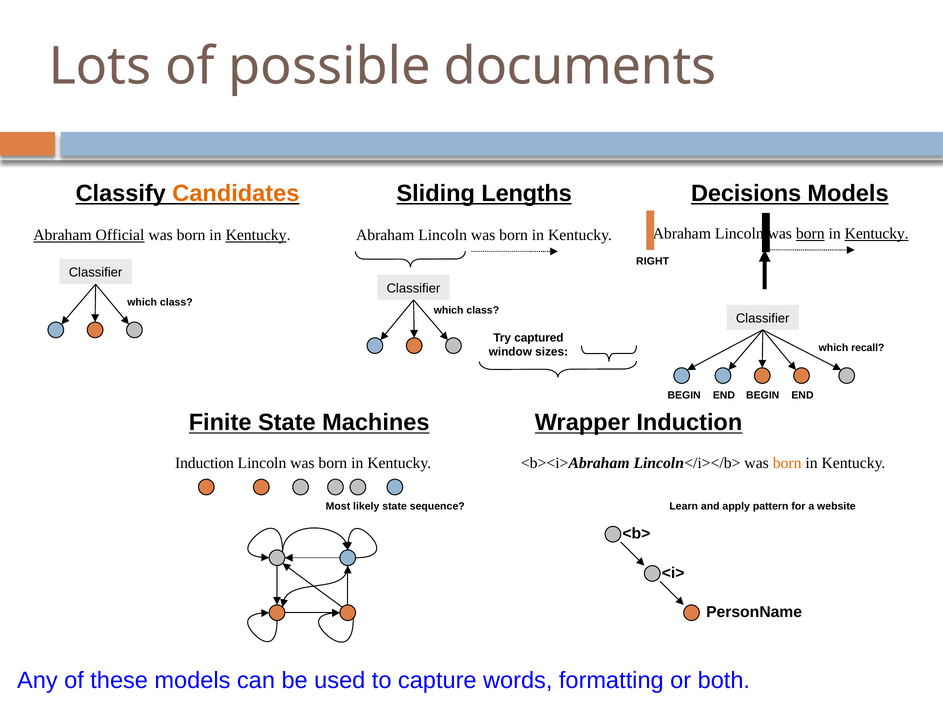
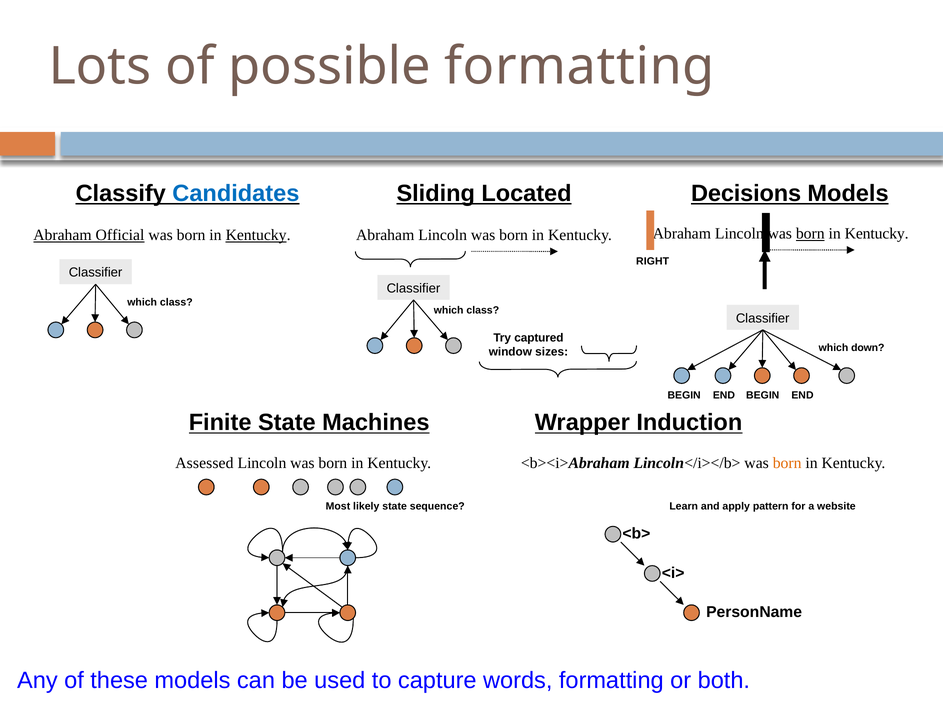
possible documents: documents -> formatting (580, 67)
Candidates colour: orange -> blue (236, 193)
Lengths: Lengths -> Located (527, 193)
Kentucky underline: present -> none (877, 234)
recall: recall -> down (868, 348)
Induction: Induction -> Assessed (204, 463)
